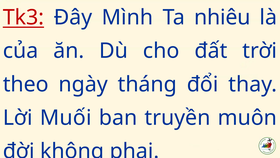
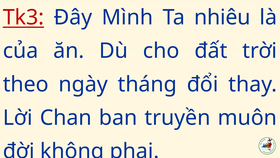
Muối: Muối -> Chan (66, 117)
